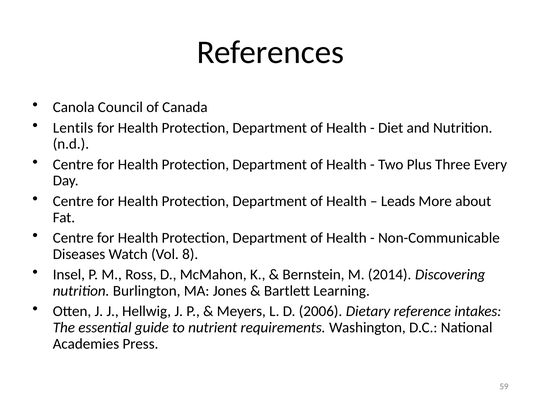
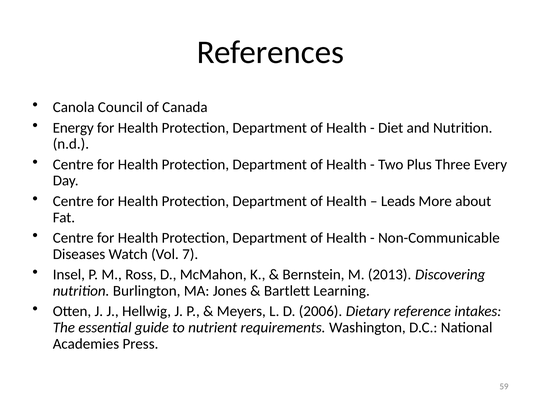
Lentils: Lentils -> Energy (73, 128)
8: 8 -> 7 (190, 255)
2014: 2014 -> 2013 (390, 275)
